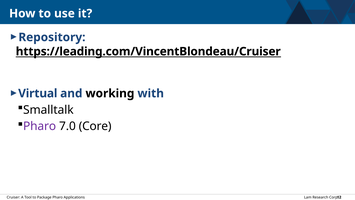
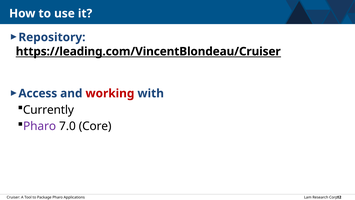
Virtual: Virtual -> Access (38, 93)
working colour: black -> red (110, 93)
Smalltalk: Smalltalk -> Currently (48, 110)
